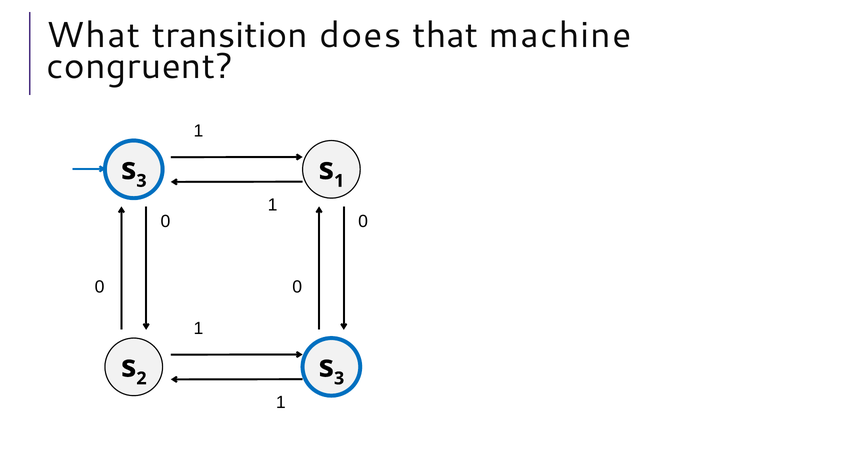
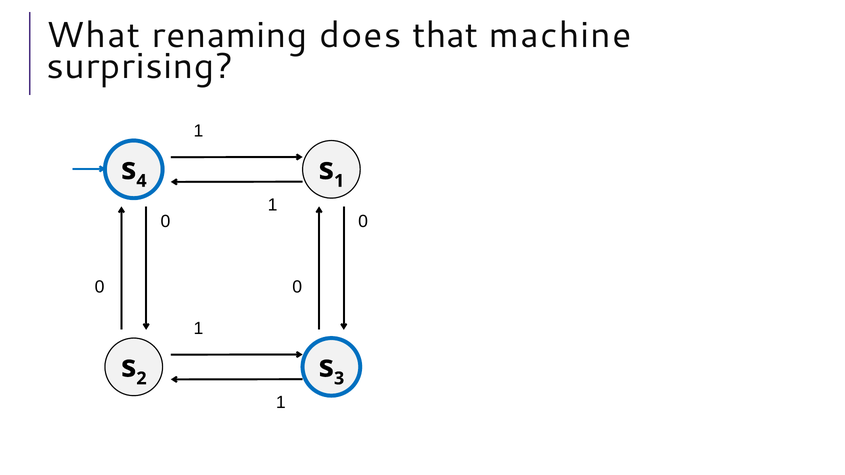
transition: transition -> renaming (230, 35)
congruent: congruent -> surprising (140, 66)
3: 3 -> 4 (141, 181)
